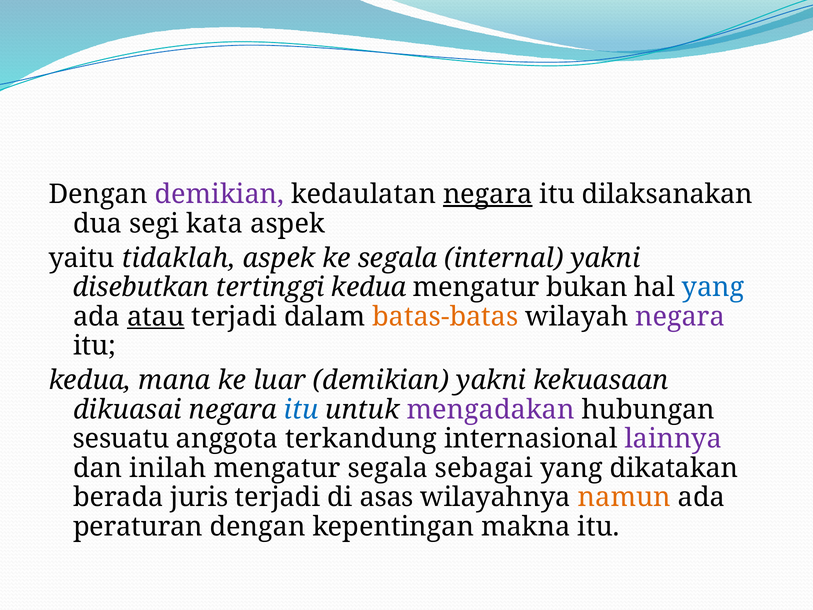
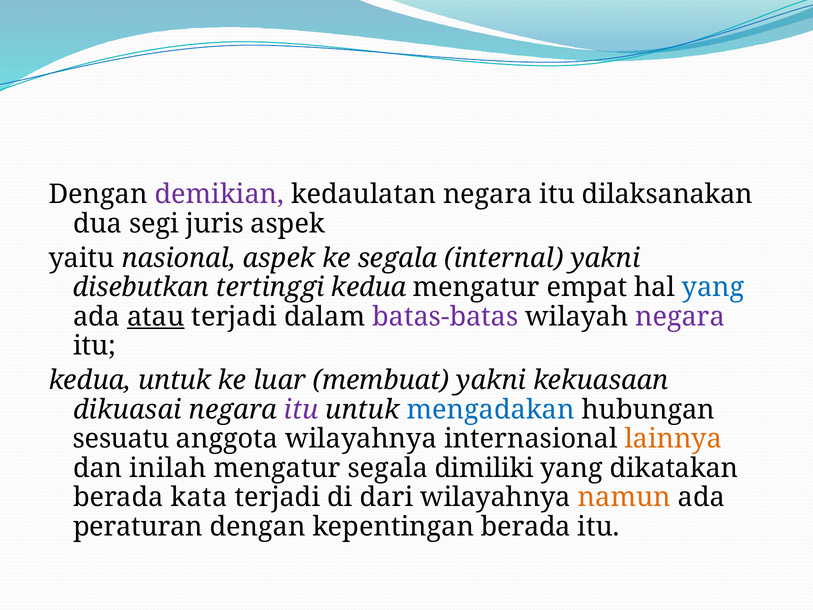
negara underline: present -> none (488, 194)
kata: kata -> juris (215, 223)
tidaklah: tidaklah -> nasional (179, 258)
bukan: bukan -> empat (587, 287)
batas-batas colour: orange -> purple (445, 317)
kedua mana: mana -> untuk (175, 380)
luar demikian: demikian -> membuat (381, 380)
itu colour: blue -> purple (301, 410)
mengadakan colour: purple -> blue (491, 410)
anggota terkandung: terkandung -> wilayahnya (361, 439)
lainnya colour: purple -> orange (673, 439)
sebagai: sebagai -> dimiliki (484, 468)
juris: juris -> kata (199, 497)
asas: asas -> dari (386, 497)
kepentingan makna: makna -> berada (526, 527)
